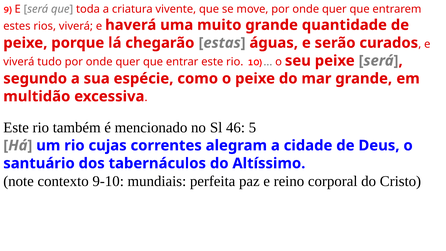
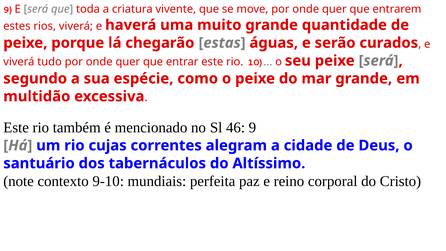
46 5: 5 -> 9 (252, 128)
